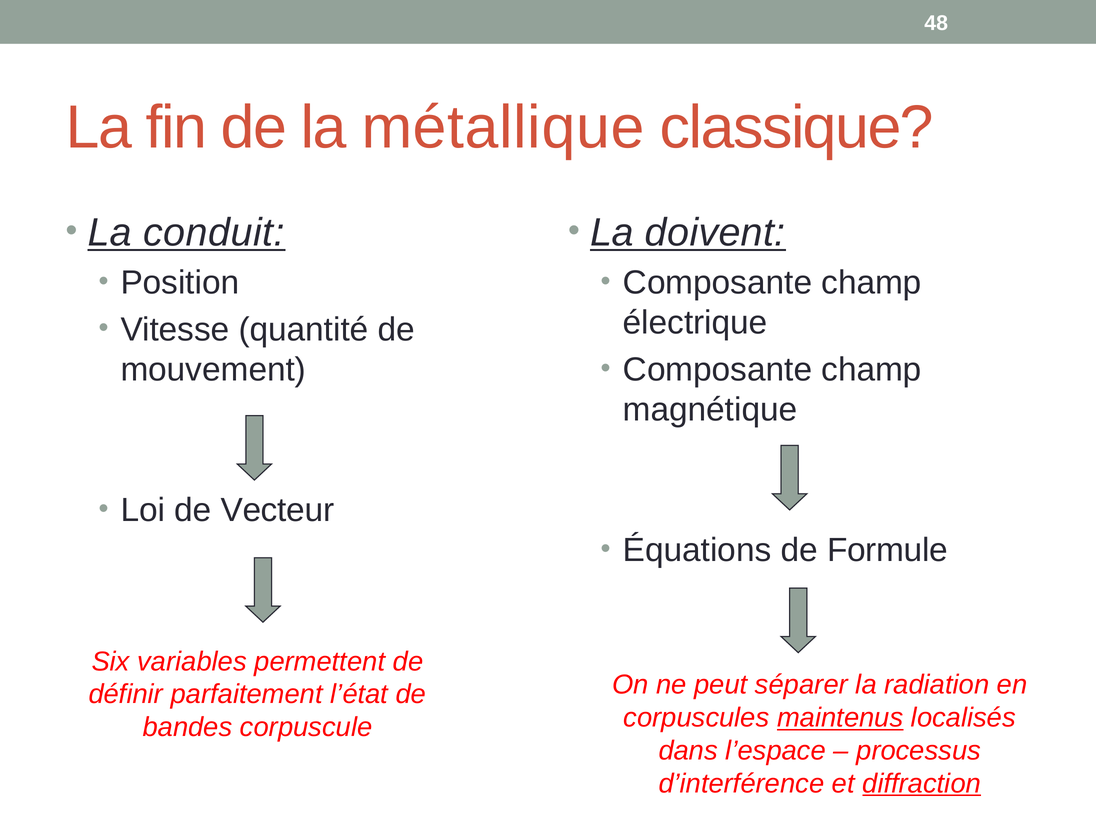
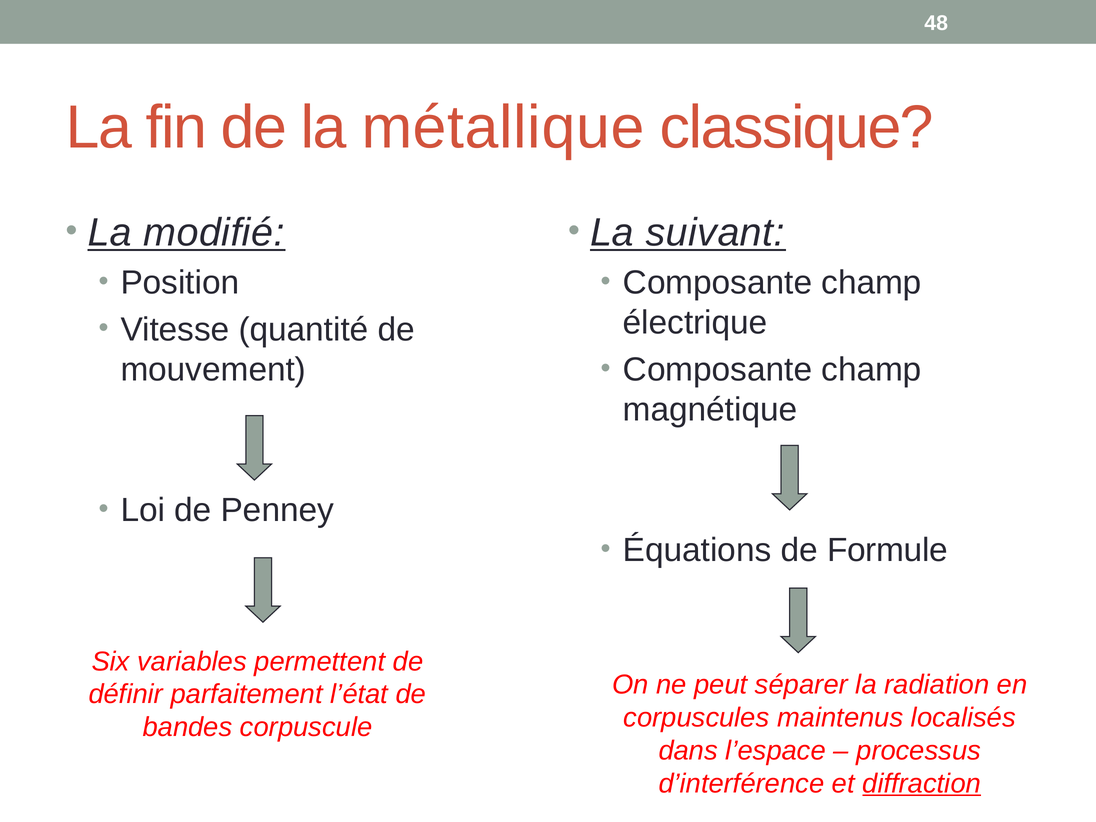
conduit: conduit -> modifié (214, 233)
doivent: doivent -> suivant (715, 233)
Vecteur: Vecteur -> Penney (277, 510)
maintenus underline: present -> none (840, 718)
